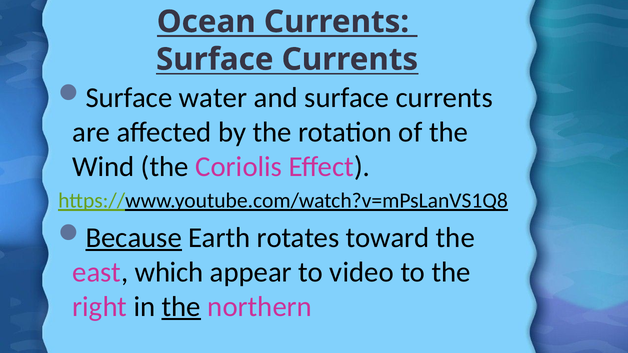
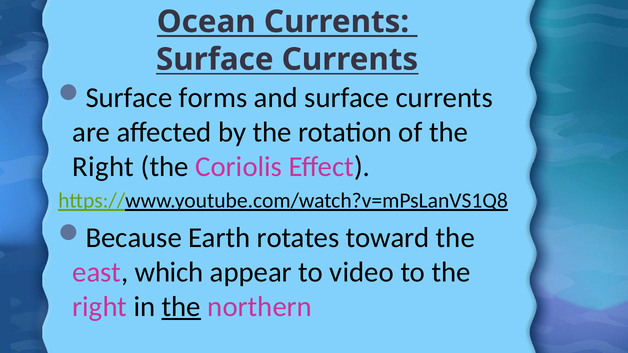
water: water -> forms (213, 98)
Wind: Wind -> Right (103, 167)
Because underline: present -> none (134, 238)
